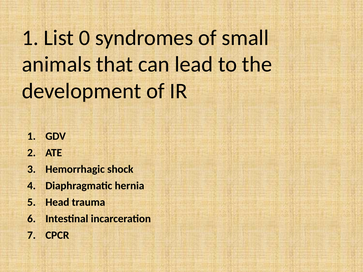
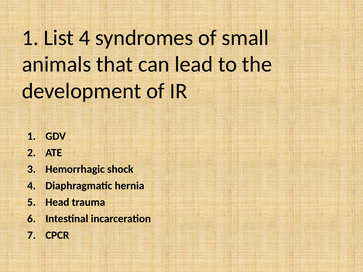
List 0: 0 -> 4 (84, 38)
